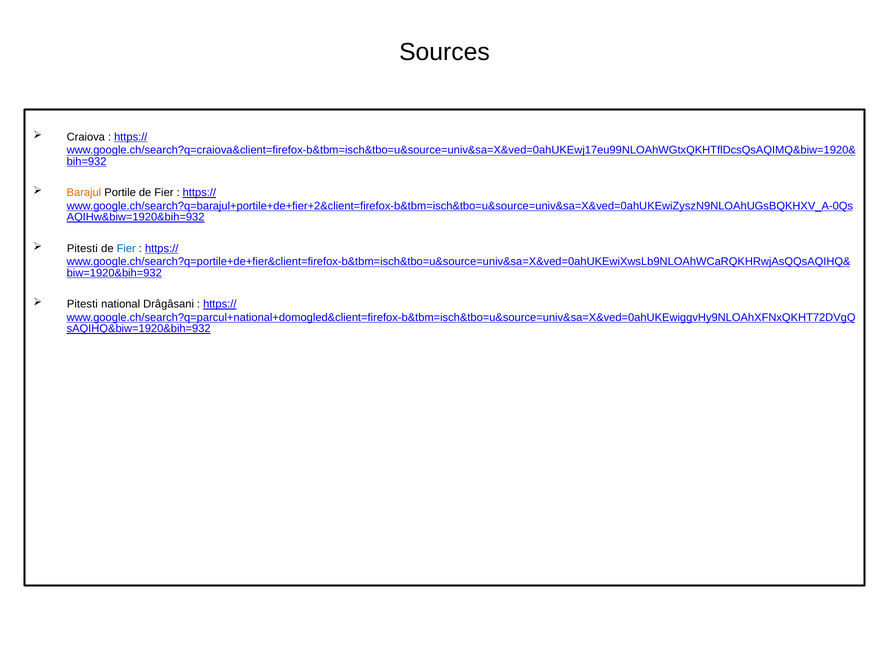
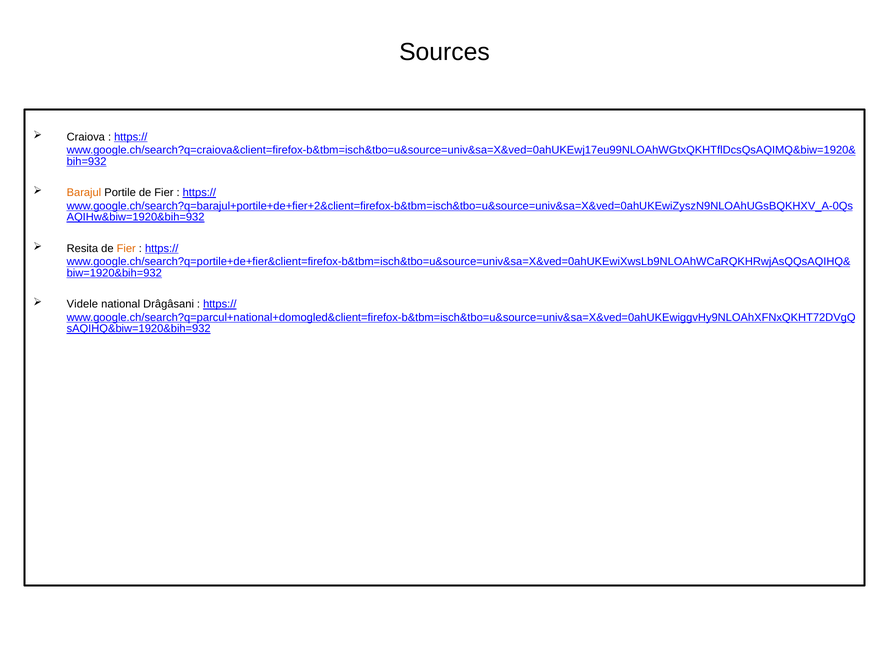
Pitesti: Pitesti -> Resita (82, 248)
Fier colour: blue -> orange (126, 248)
Pitesti: Pitesti -> Videle (82, 304)
